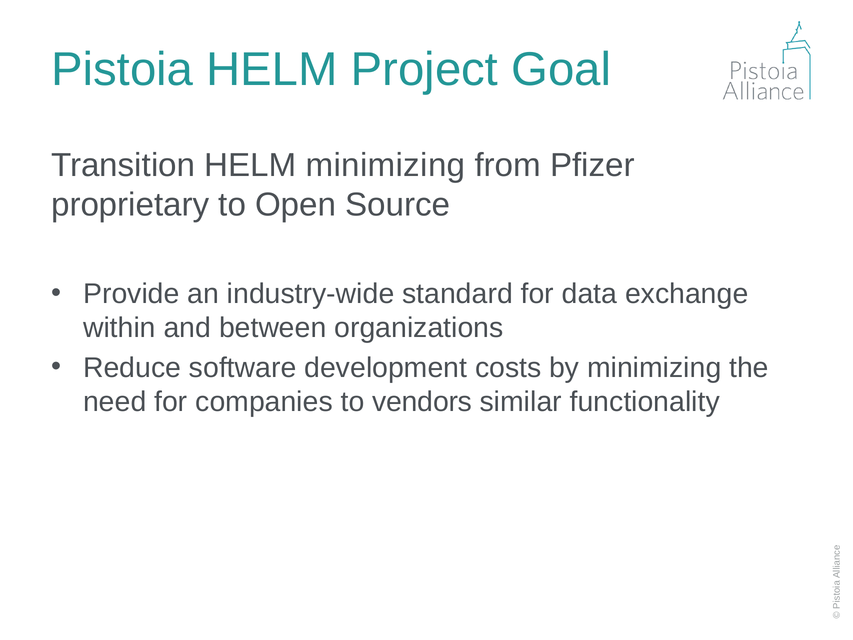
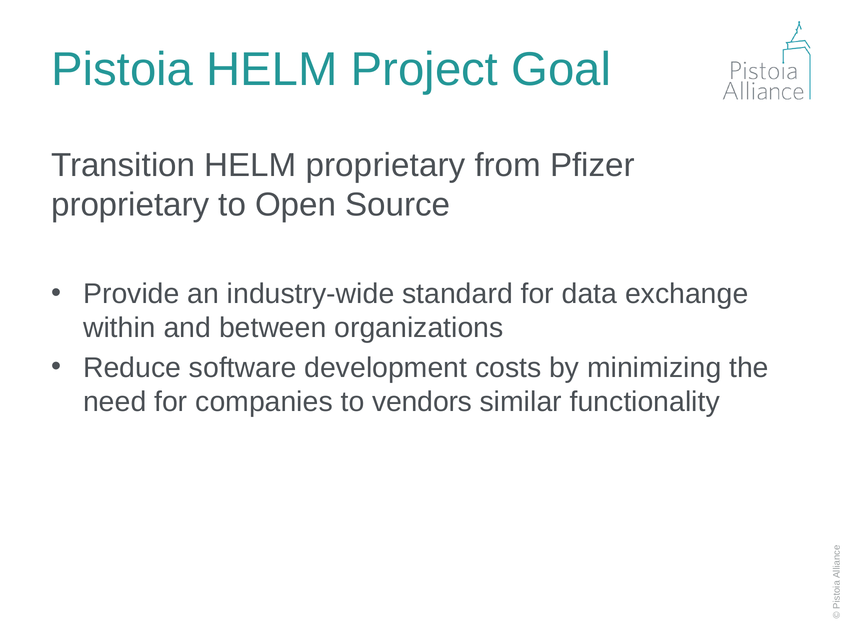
HELM minimizing: minimizing -> proprietary (386, 165)
